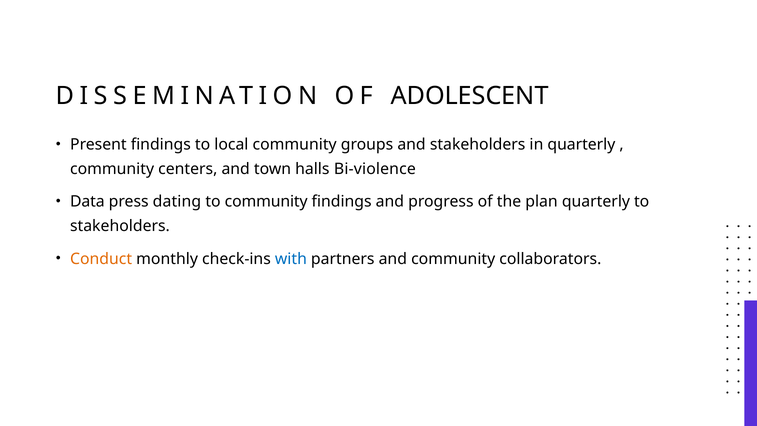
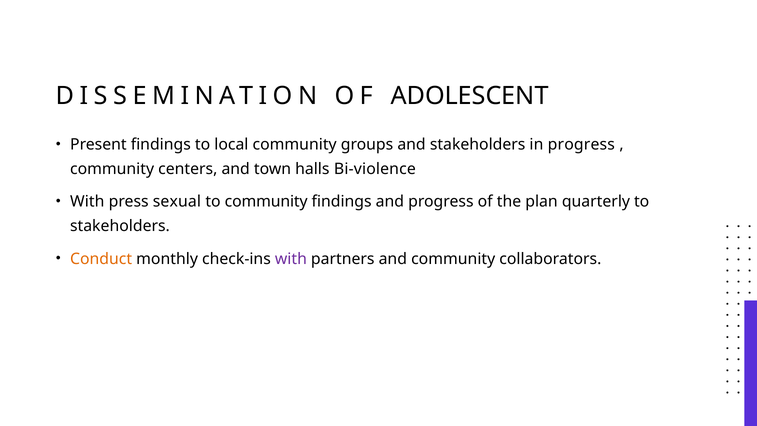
in quarterly: quarterly -> progress (581, 144)
Data: Data -> With (87, 202)
dating: dating -> sexual (177, 202)
with colour: blue -> purple (291, 259)
